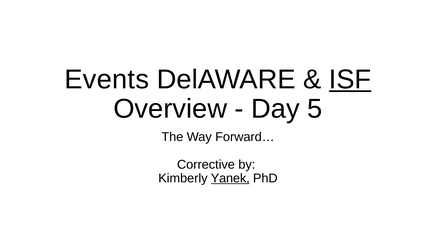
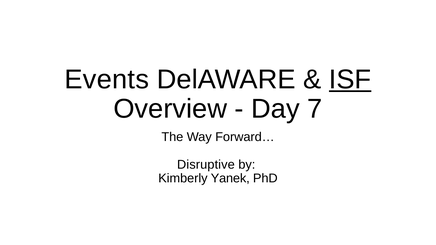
5: 5 -> 7 (315, 109)
Corrective: Corrective -> Disruptive (206, 165)
Yanek underline: present -> none (230, 178)
